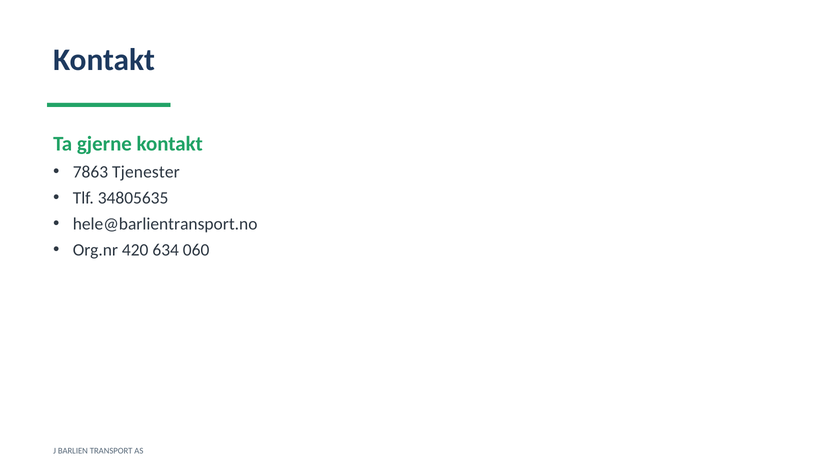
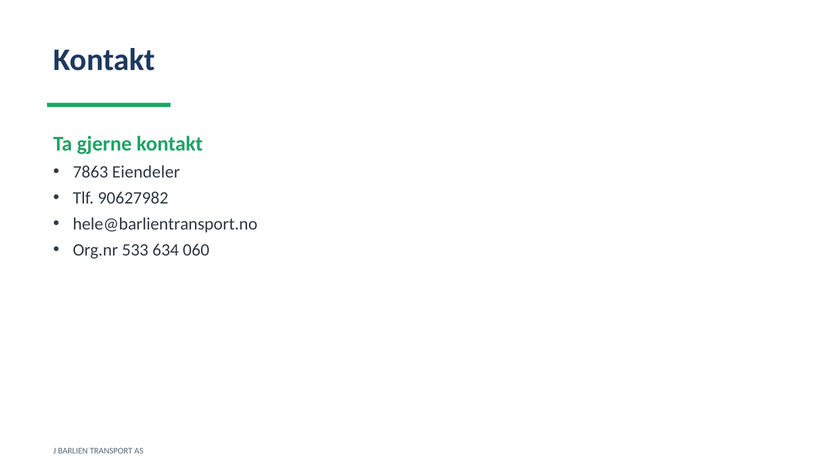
Tjenester: Tjenester -> Eiendeler (146, 172)
34805635: 34805635 -> 90627982 (133, 198)
420: 420 -> 533 (135, 250)
